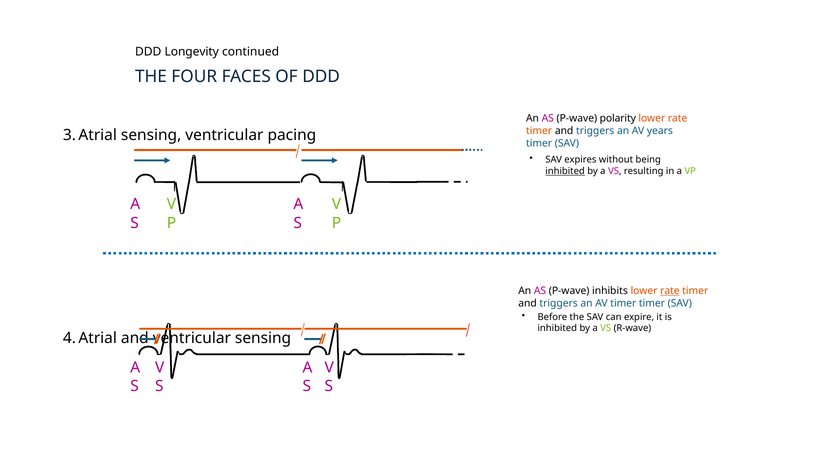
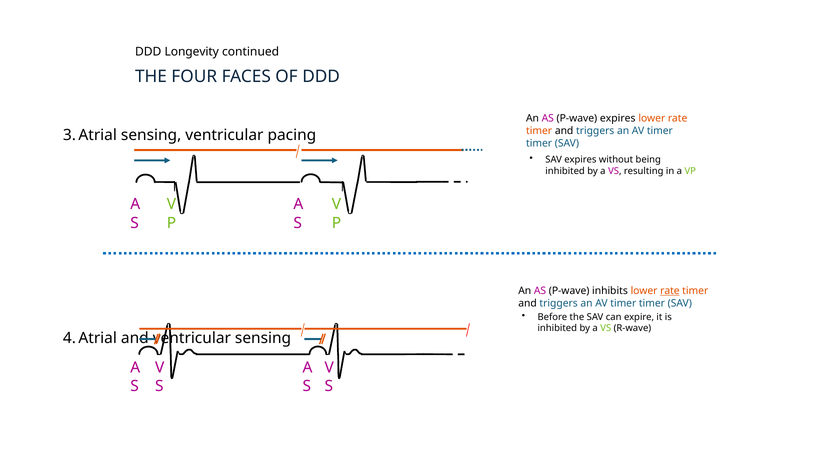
P-wave polarity: polarity -> expires (618, 118)
years: years -> timer (660, 131)
inhibited underline: present -> none (565, 171)
